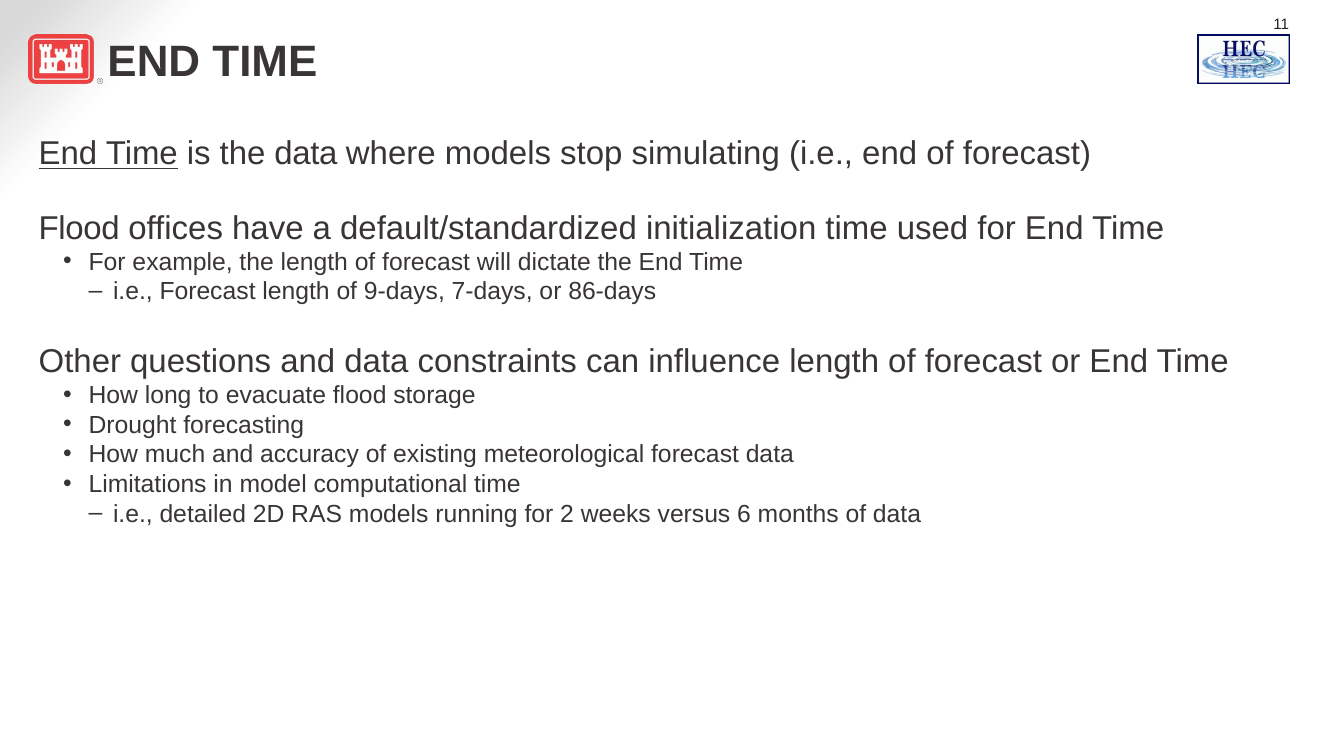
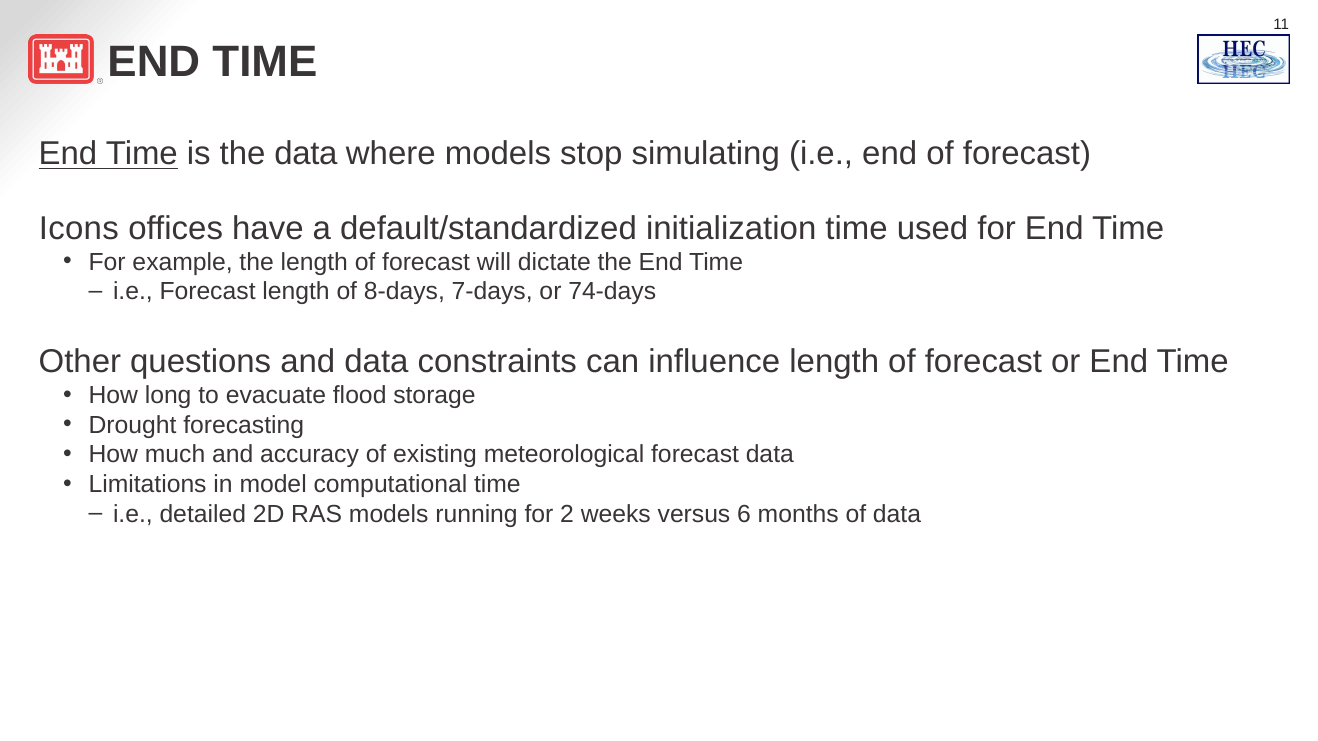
Flood: Flood -> Icons (79, 228)
9-days: 9-days -> 8-days (404, 292)
86-days: 86-days -> 74-days (612, 292)
